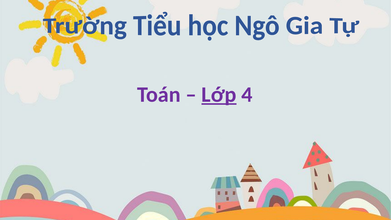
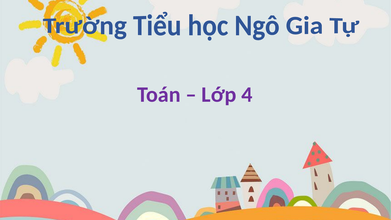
Lớp underline: present -> none (219, 95)
